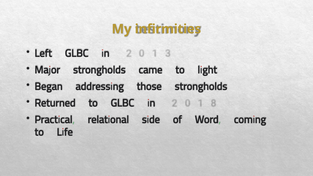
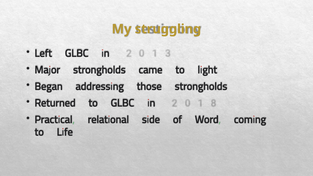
infirmities: infirmities -> struggling (168, 29)
